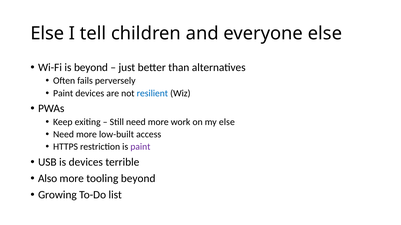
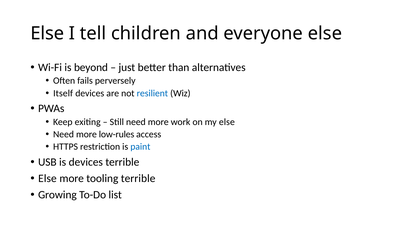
Paint: Paint -> Itself (63, 93)
low-built: low-built -> low-rules (117, 135)
paint colour: purple -> blue (140, 147)
Also: Also -> Else (47, 179)
tooling beyond: beyond -> terrible (138, 179)
